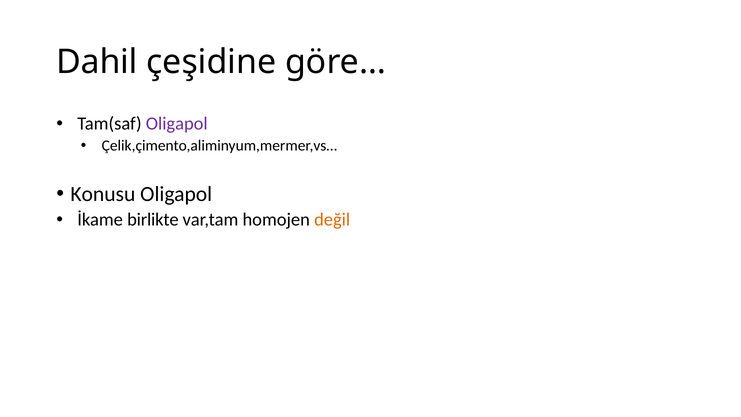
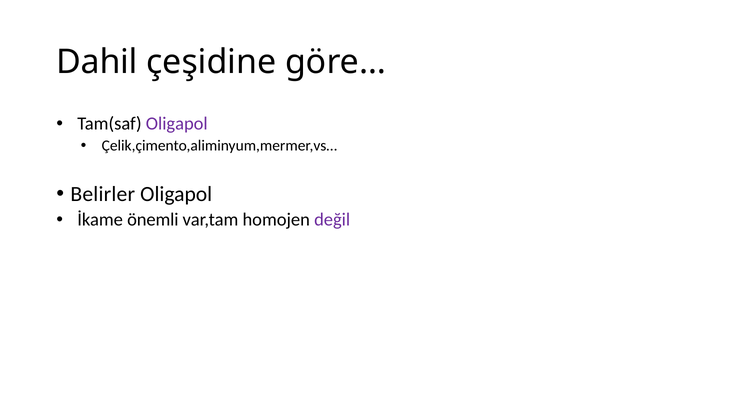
Konusu: Konusu -> Belirler (103, 194)
birlikte: birlikte -> önemli (153, 220)
değil colour: orange -> purple (332, 220)
